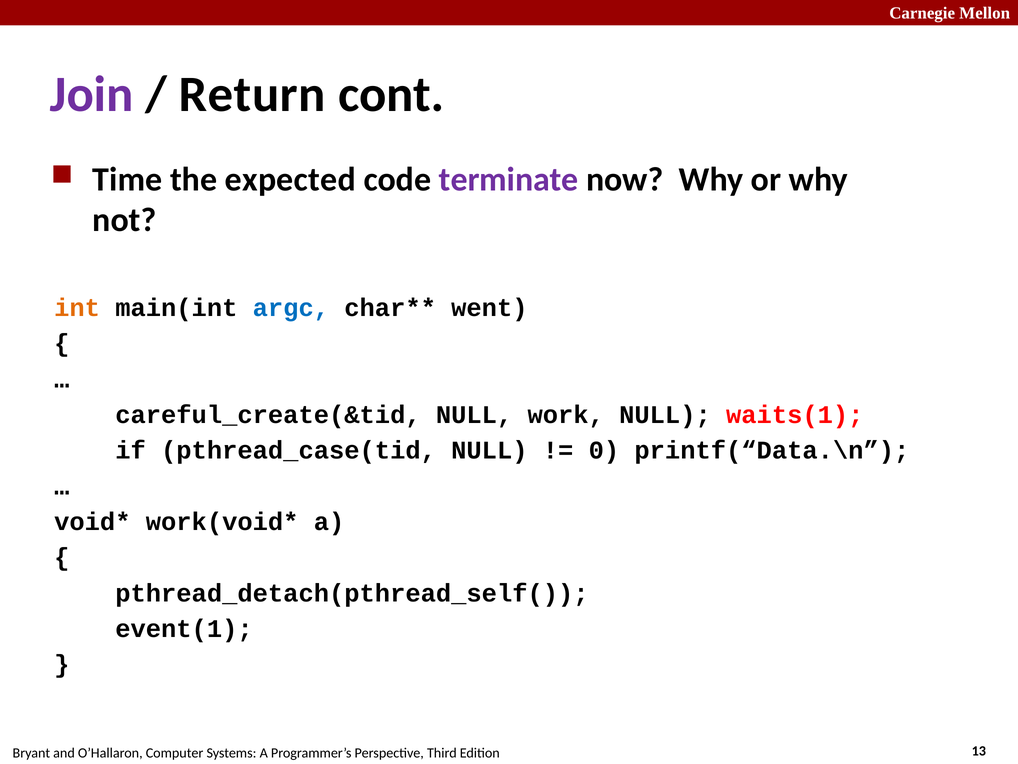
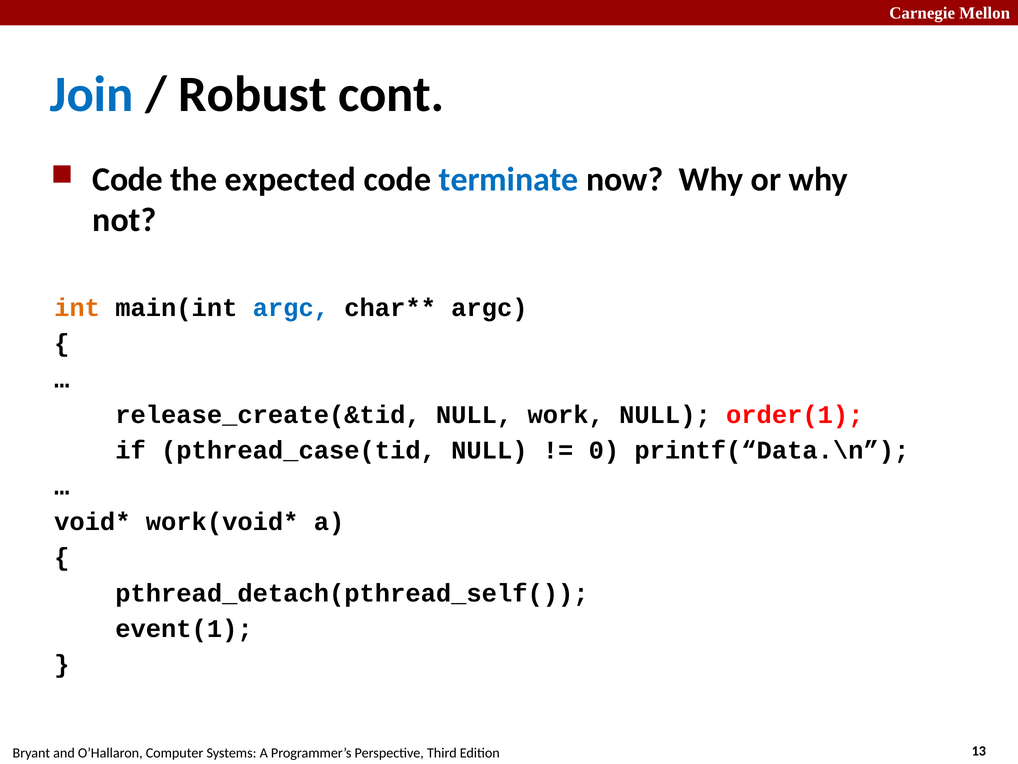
Join colour: purple -> blue (92, 94)
Return: Return -> Robust (253, 94)
Time: Time -> Code (128, 179)
terminate colour: purple -> blue (509, 179)
went: went -> argc (489, 308)
careful_create(&tid: careful_create(&tid -> release_create(&tid (268, 415)
waits(1: waits(1 -> order(1 (795, 415)
